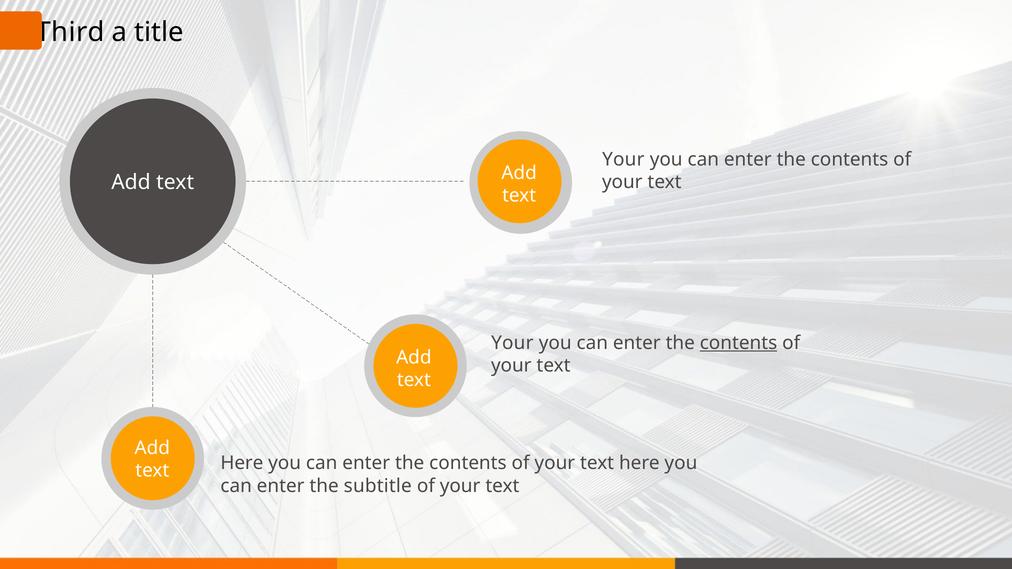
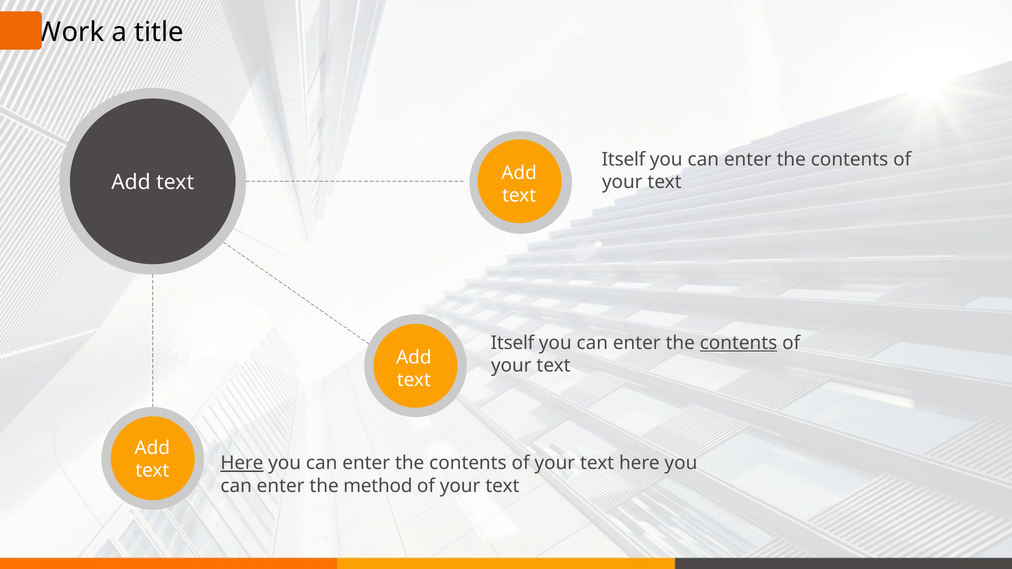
Third: Third -> Work (70, 32)
Your: Your -> Itself (624, 159)
Your: Your -> Itself (513, 343)
Here underline: none -> present (242, 463)
subtitle: subtitle -> method (378, 486)
